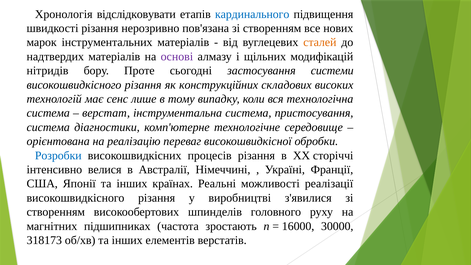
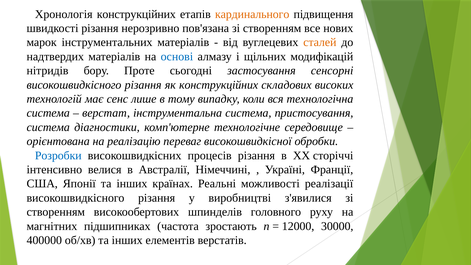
Хронологія відслідковувати: відслідковувати -> конструкційних (136, 14)
кардинального colour: blue -> orange (252, 14)
основі colour: purple -> blue (177, 57)
системи: системи -> сенсорні (332, 71)
16000: 16000 -> 12000 (298, 226)
318173: 318173 -> 400000 (44, 240)
